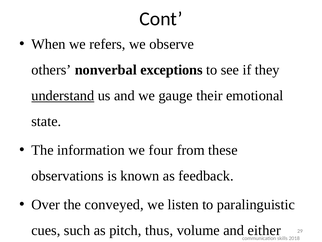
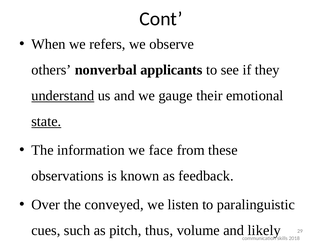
exceptions: exceptions -> applicants (171, 70)
state underline: none -> present (46, 121)
four: four -> face (161, 150)
either: either -> likely (264, 230)
